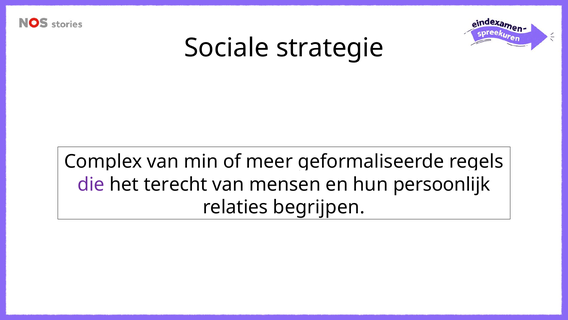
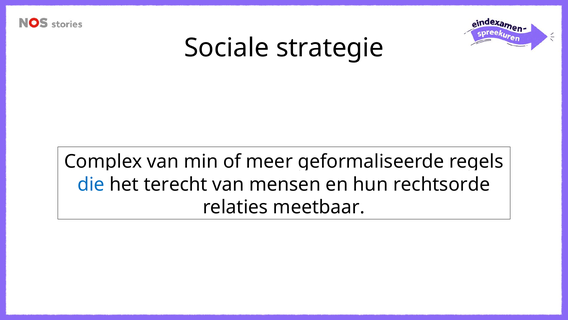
die colour: purple -> blue (91, 184)
persoonlijk: persoonlijk -> rechtsorde (442, 184)
begrijpen: begrijpen -> meetbaar (319, 207)
